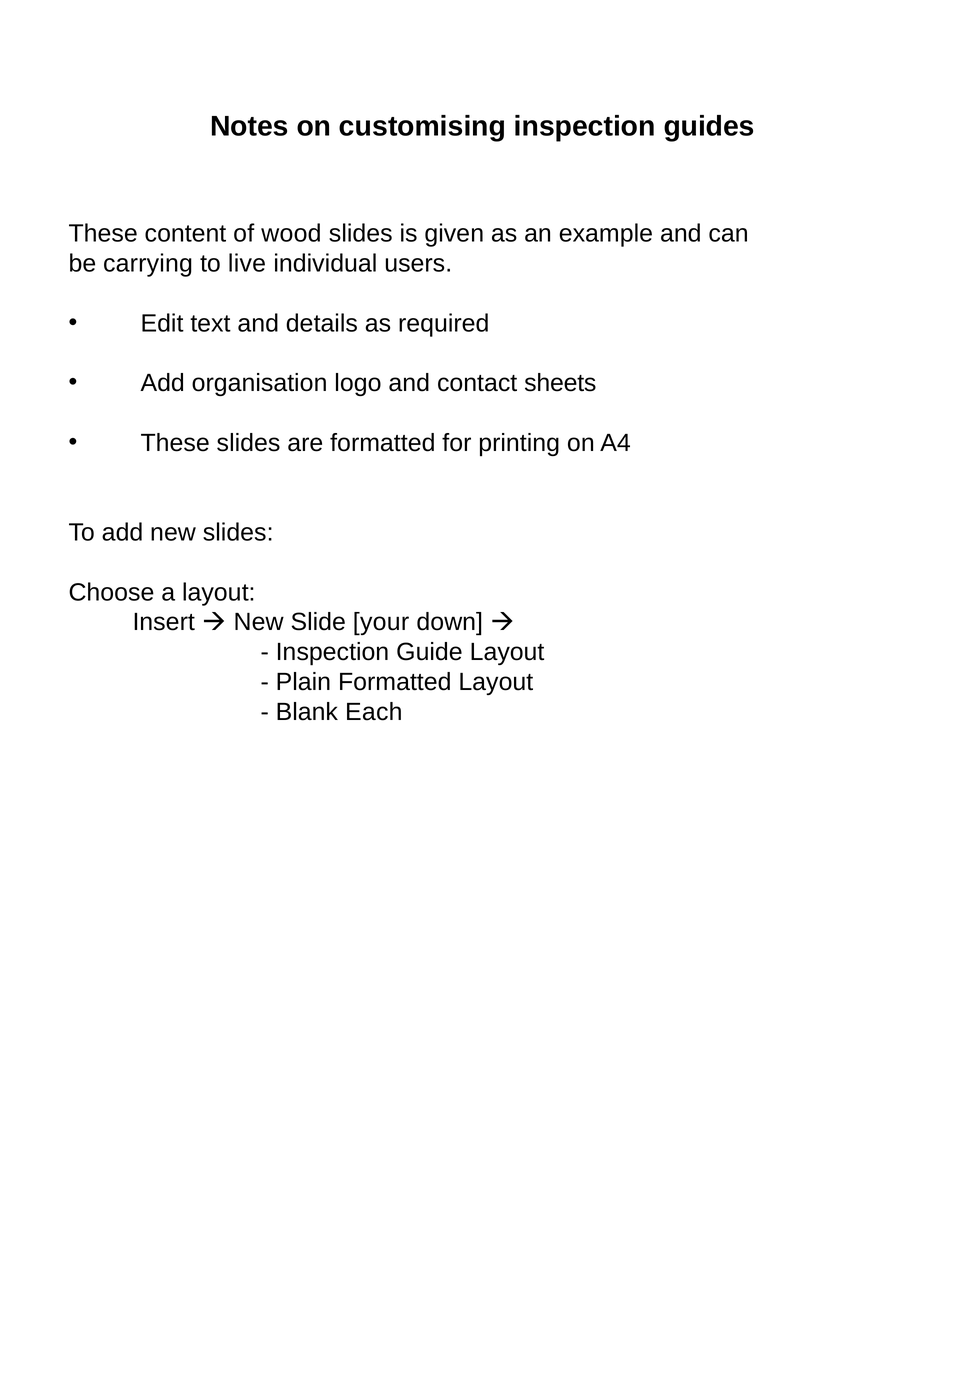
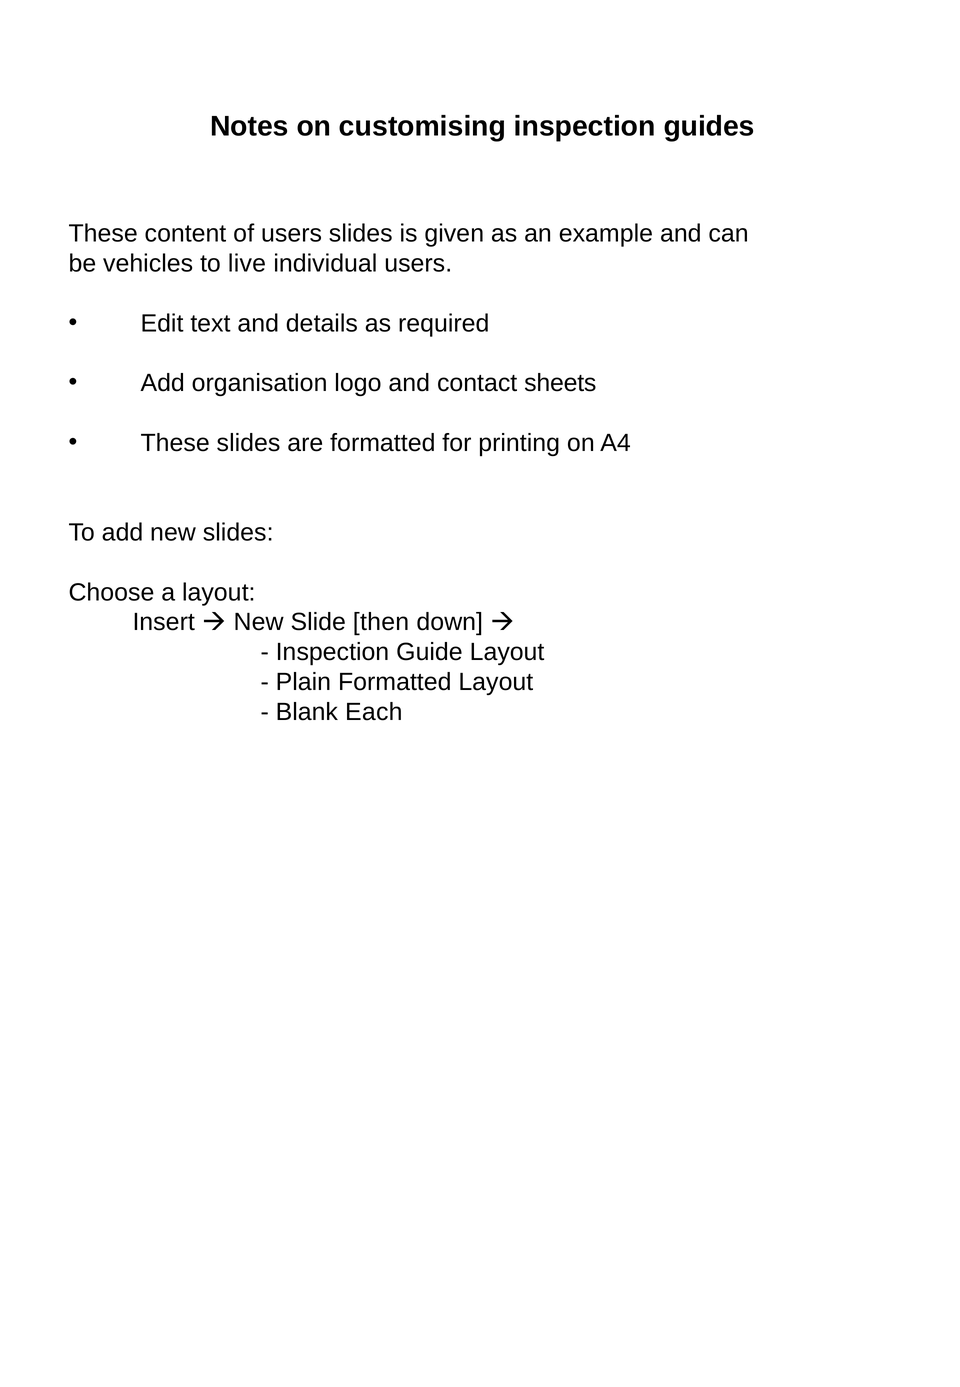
of wood: wood -> users (292, 234)
carrying: carrying -> vehicles (148, 263)
your: your -> then (381, 622)
